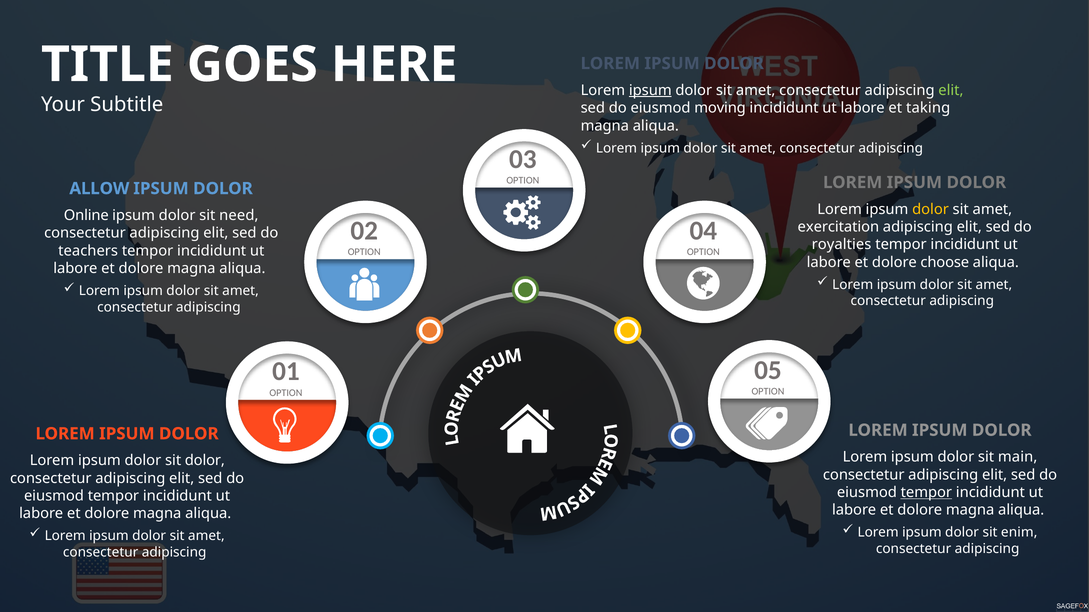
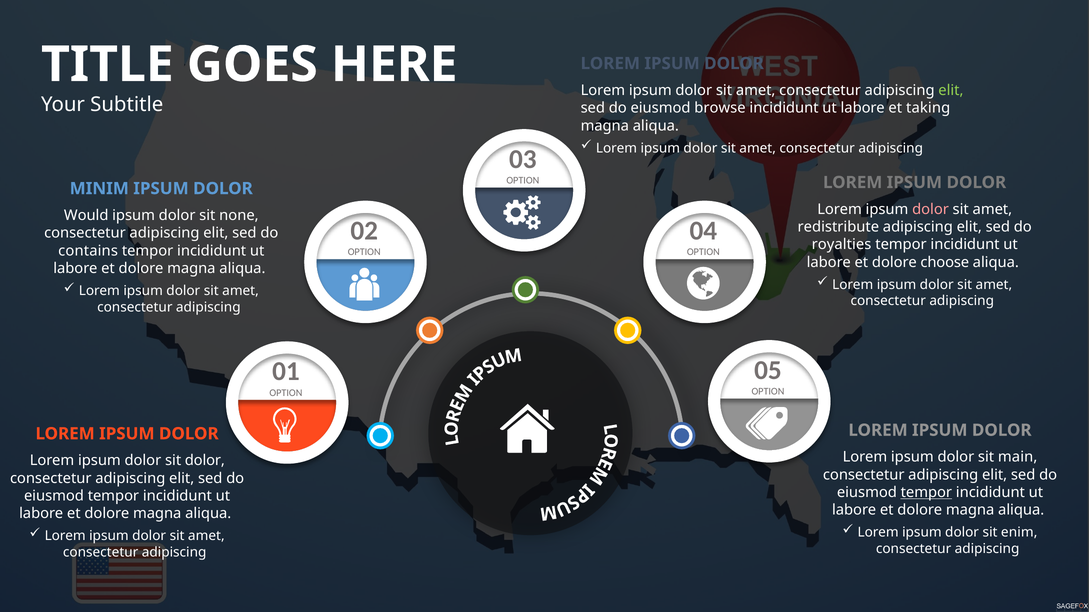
ipsum underline: present -> none (650, 90)
moving: moving -> browse (720, 108)
ALLOW: ALLOW -> MINIM (99, 189)
dolor colour: yellow -> pink (931, 209)
Online: Online -> Would (86, 216)
need: need -> none (239, 216)
exercitation: exercitation -> redistribute (838, 227)
teachers: teachers -> contains (88, 251)
